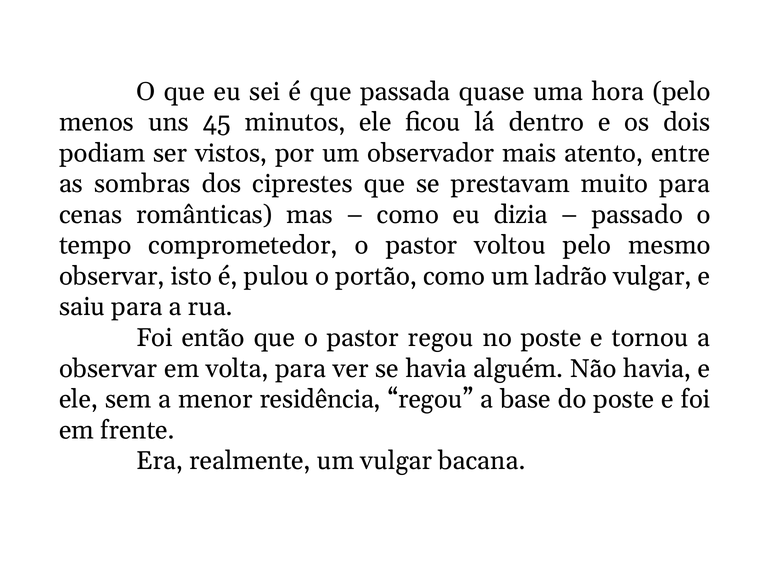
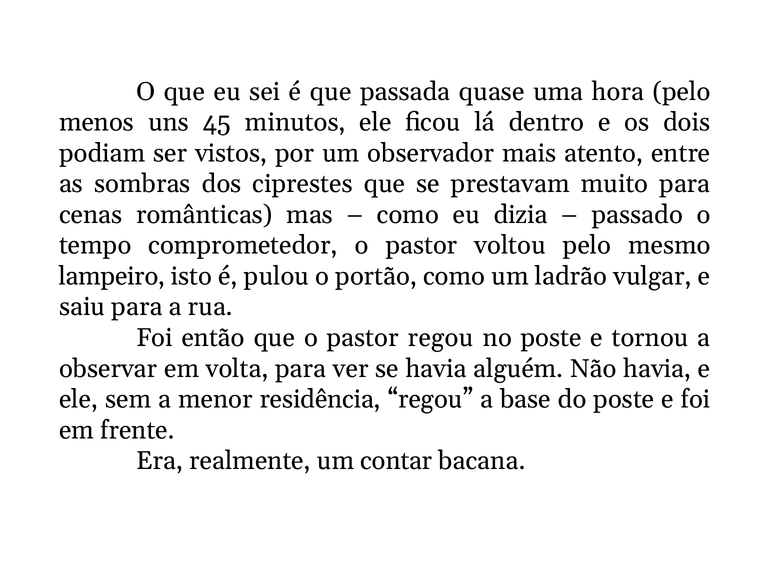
observar: observar -> lampeiro (112, 276)
um vulgar: vulgar -> contar (396, 461)
